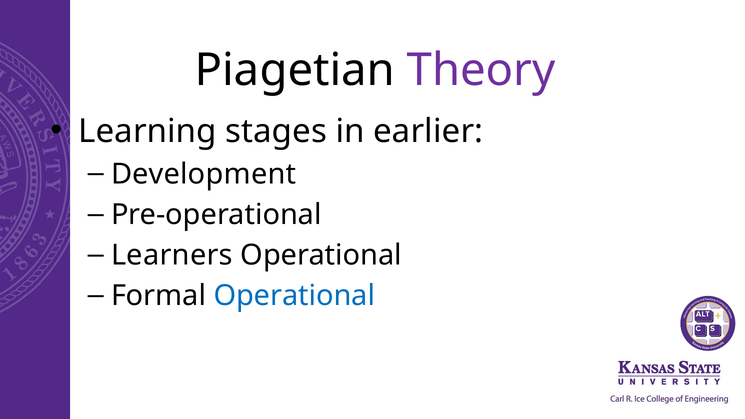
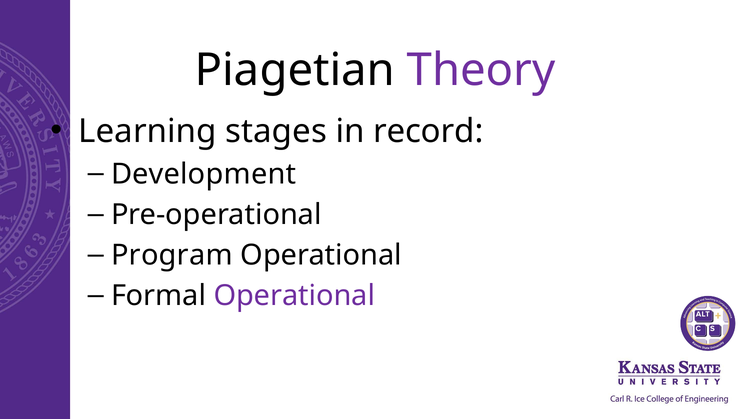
earlier: earlier -> record (428, 131)
Learners: Learners -> Program (172, 255)
Operational colour: blue -> purple (294, 296)
